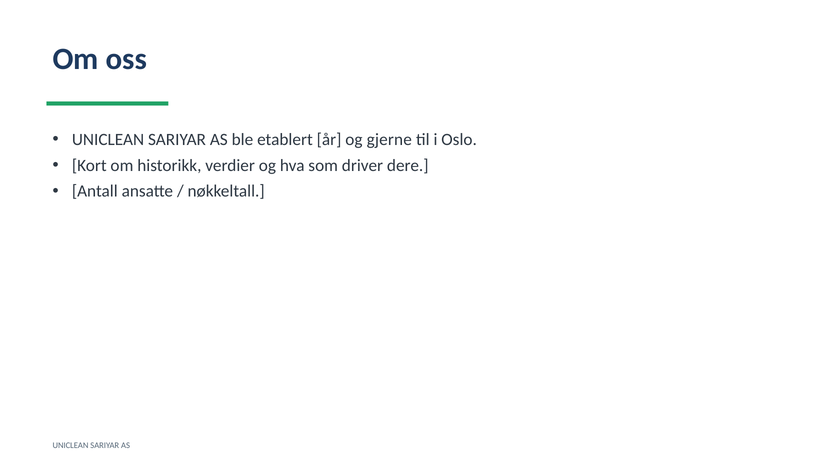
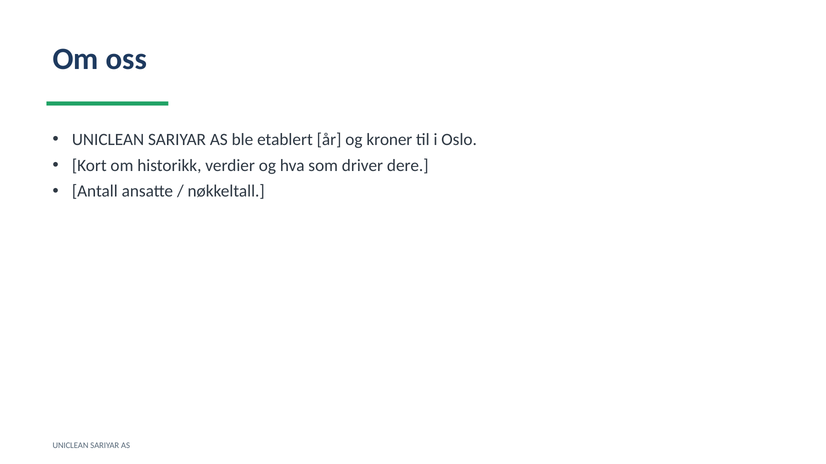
gjerne: gjerne -> kroner (389, 140)
